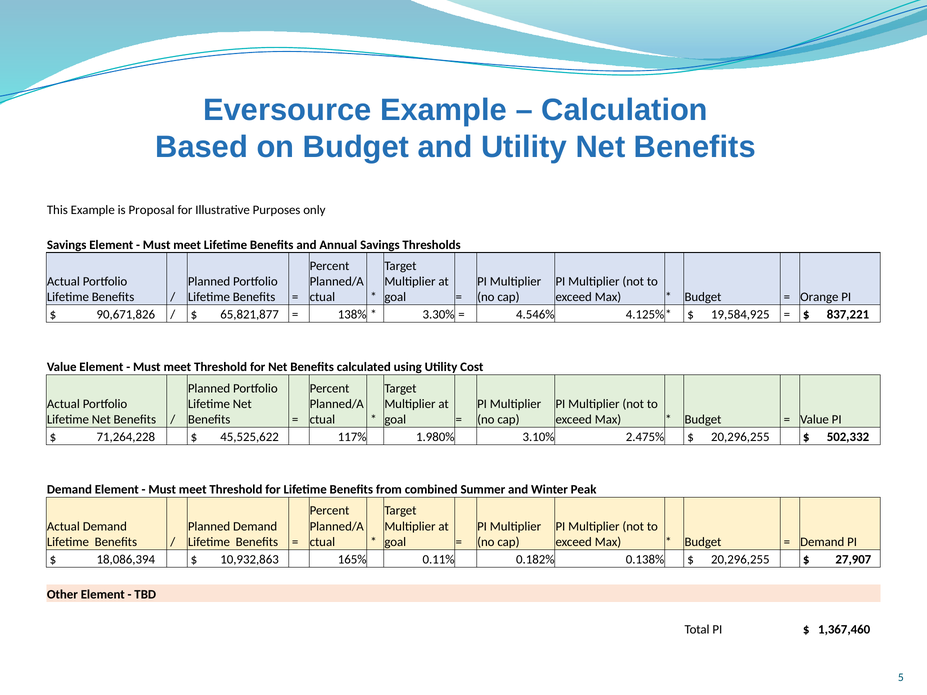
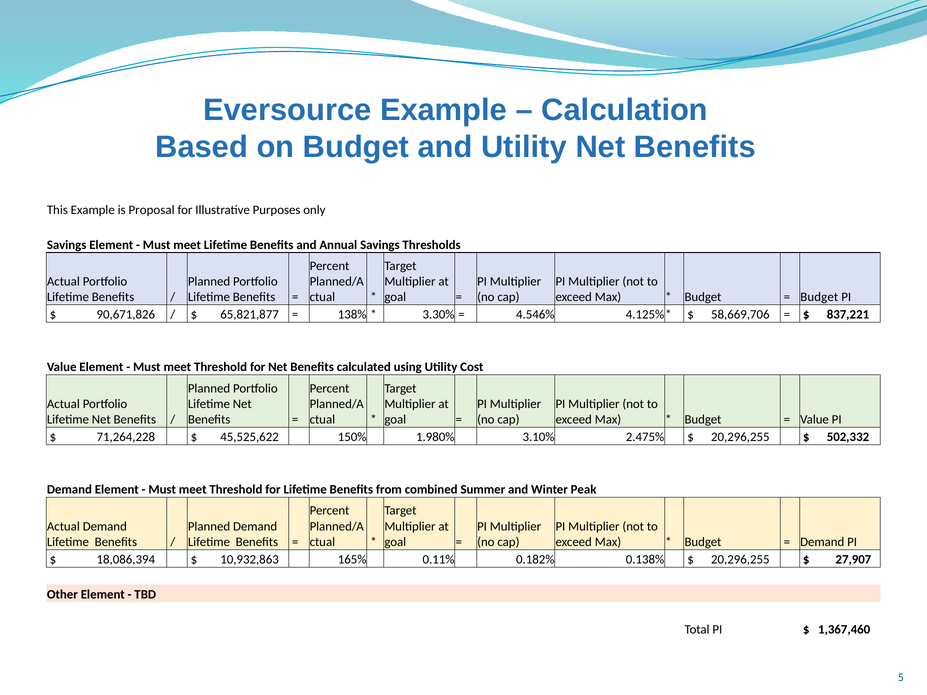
Orange: Orange -> Budget (819, 297)
19,584,925: 19,584,925 -> 58,669,706 (740, 315)
117%: 117% -> 150% (352, 437)
